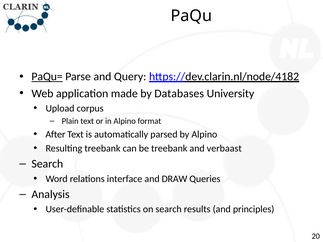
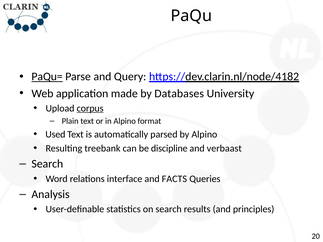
corpus underline: none -> present (90, 108)
After: After -> Used (55, 134)
be treebank: treebank -> discipline (169, 148)
DRAW: DRAW -> FACTS (174, 179)
